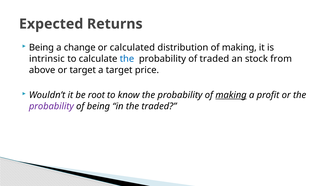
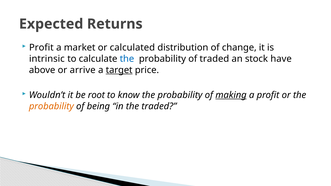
Being: Being -> Profit (41, 48)
change: change -> market (80, 48)
distribution of making: making -> change (239, 48)
from: from -> have (281, 59)
or target: target -> arrive (83, 70)
target underline: none -> present (119, 70)
probability colour: purple -> orange (51, 106)
